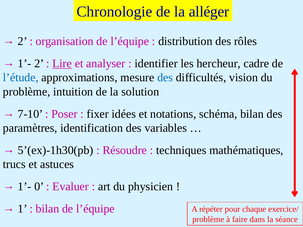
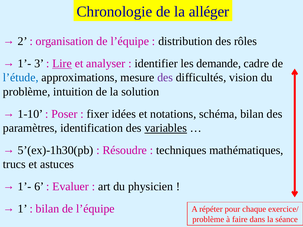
1’- 2: 2 -> 3 (39, 63)
hercheur: hercheur -> demande (219, 63)
des colour: blue -> purple (165, 78)
7-10: 7-10 -> 1-10 (30, 114)
variables underline: none -> present (166, 128)
0: 0 -> 6 (39, 187)
